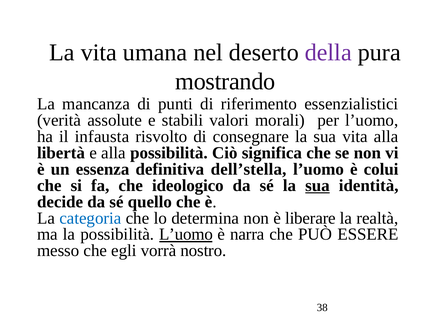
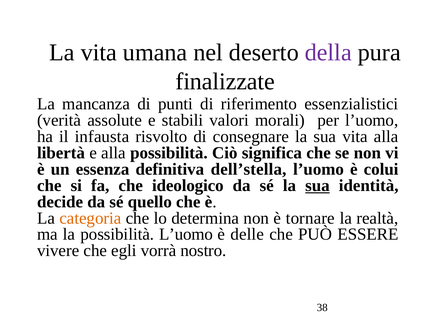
mostrando: mostrando -> finalizzate (225, 82)
categoria colour: blue -> orange (90, 218)
liberare: liberare -> tornare (310, 218)
L’uomo underline: present -> none (186, 234)
narra: narra -> delle (247, 234)
messo: messo -> vivere (58, 251)
